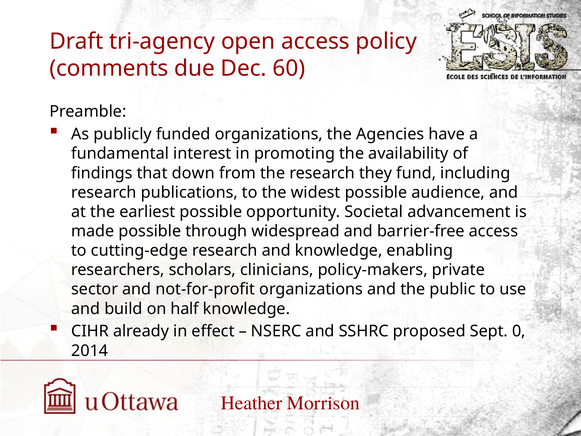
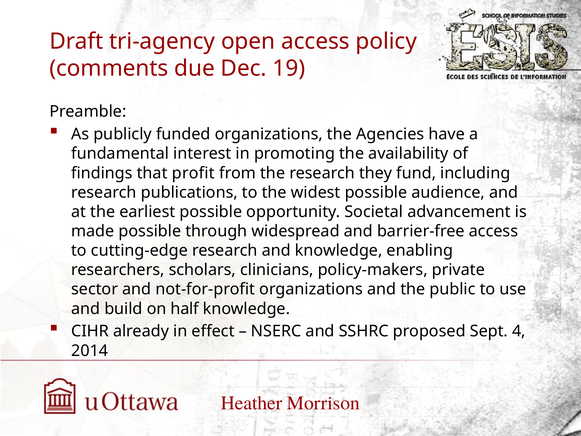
60: 60 -> 19 (289, 68)
down: down -> profit (193, 173)
0: 0 -> 4 (519, 331)
